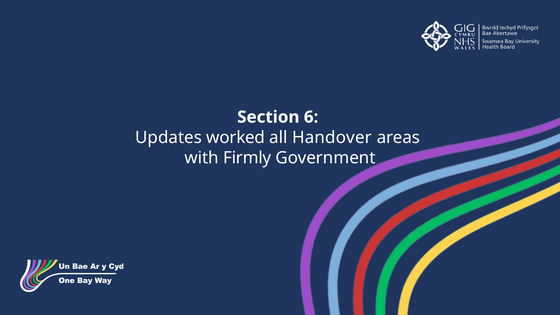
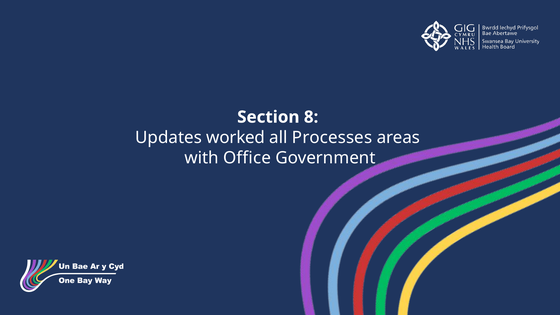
6: 6 -> 8 (311, 117)
Handover: Handover -> Processes (332, 137)
Firmly: Firmly -> Office (247, 158)
